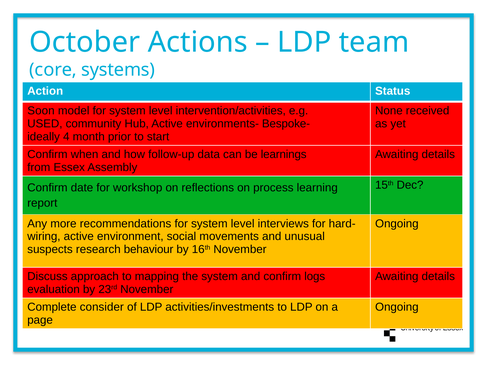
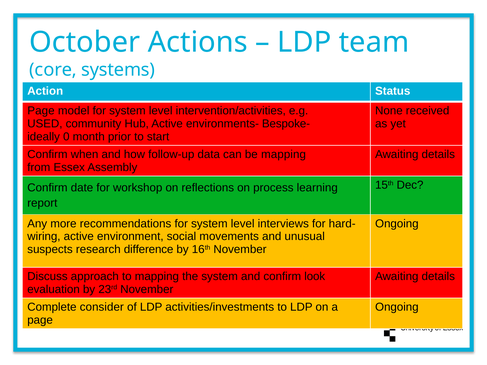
Soon: Soon -> Page (41, 111)
4: 4 -> 0 (66, 137)
be learnings: learnings -> mapping (284, 154)
behaviour: behaviour -> difference (149, 250)
logs: logs -> look (315, 277)
